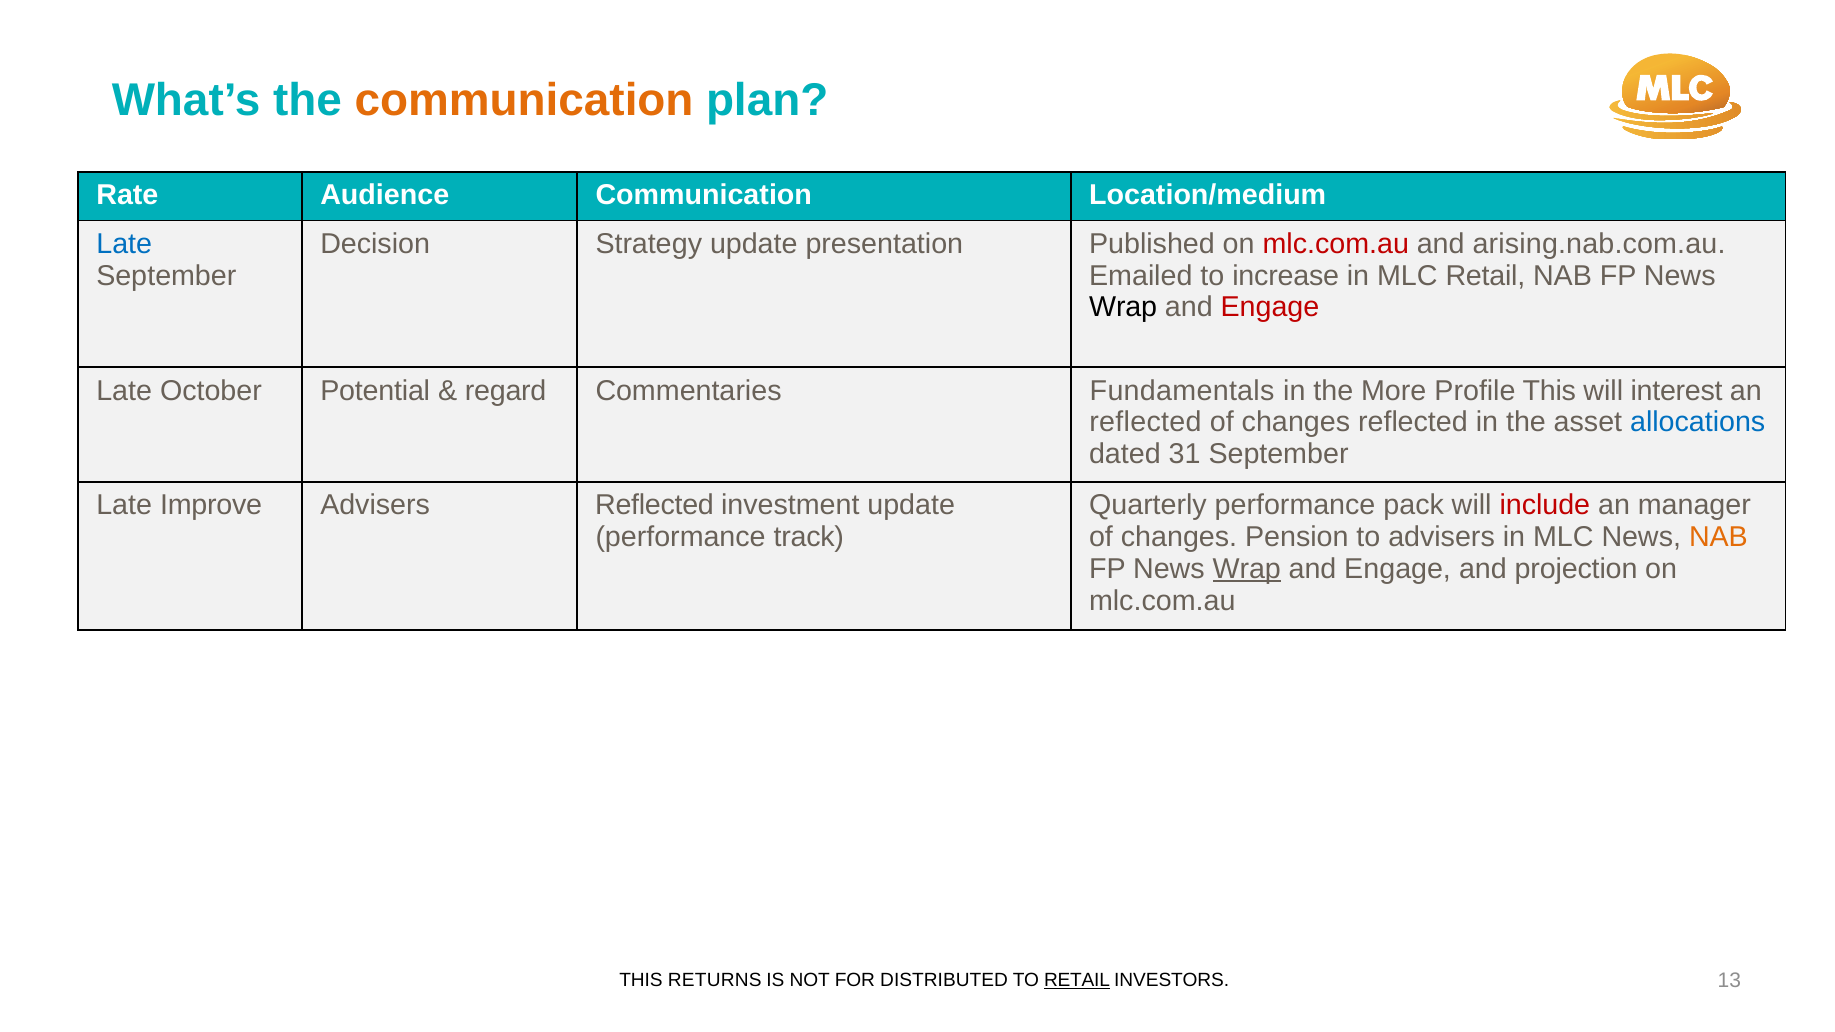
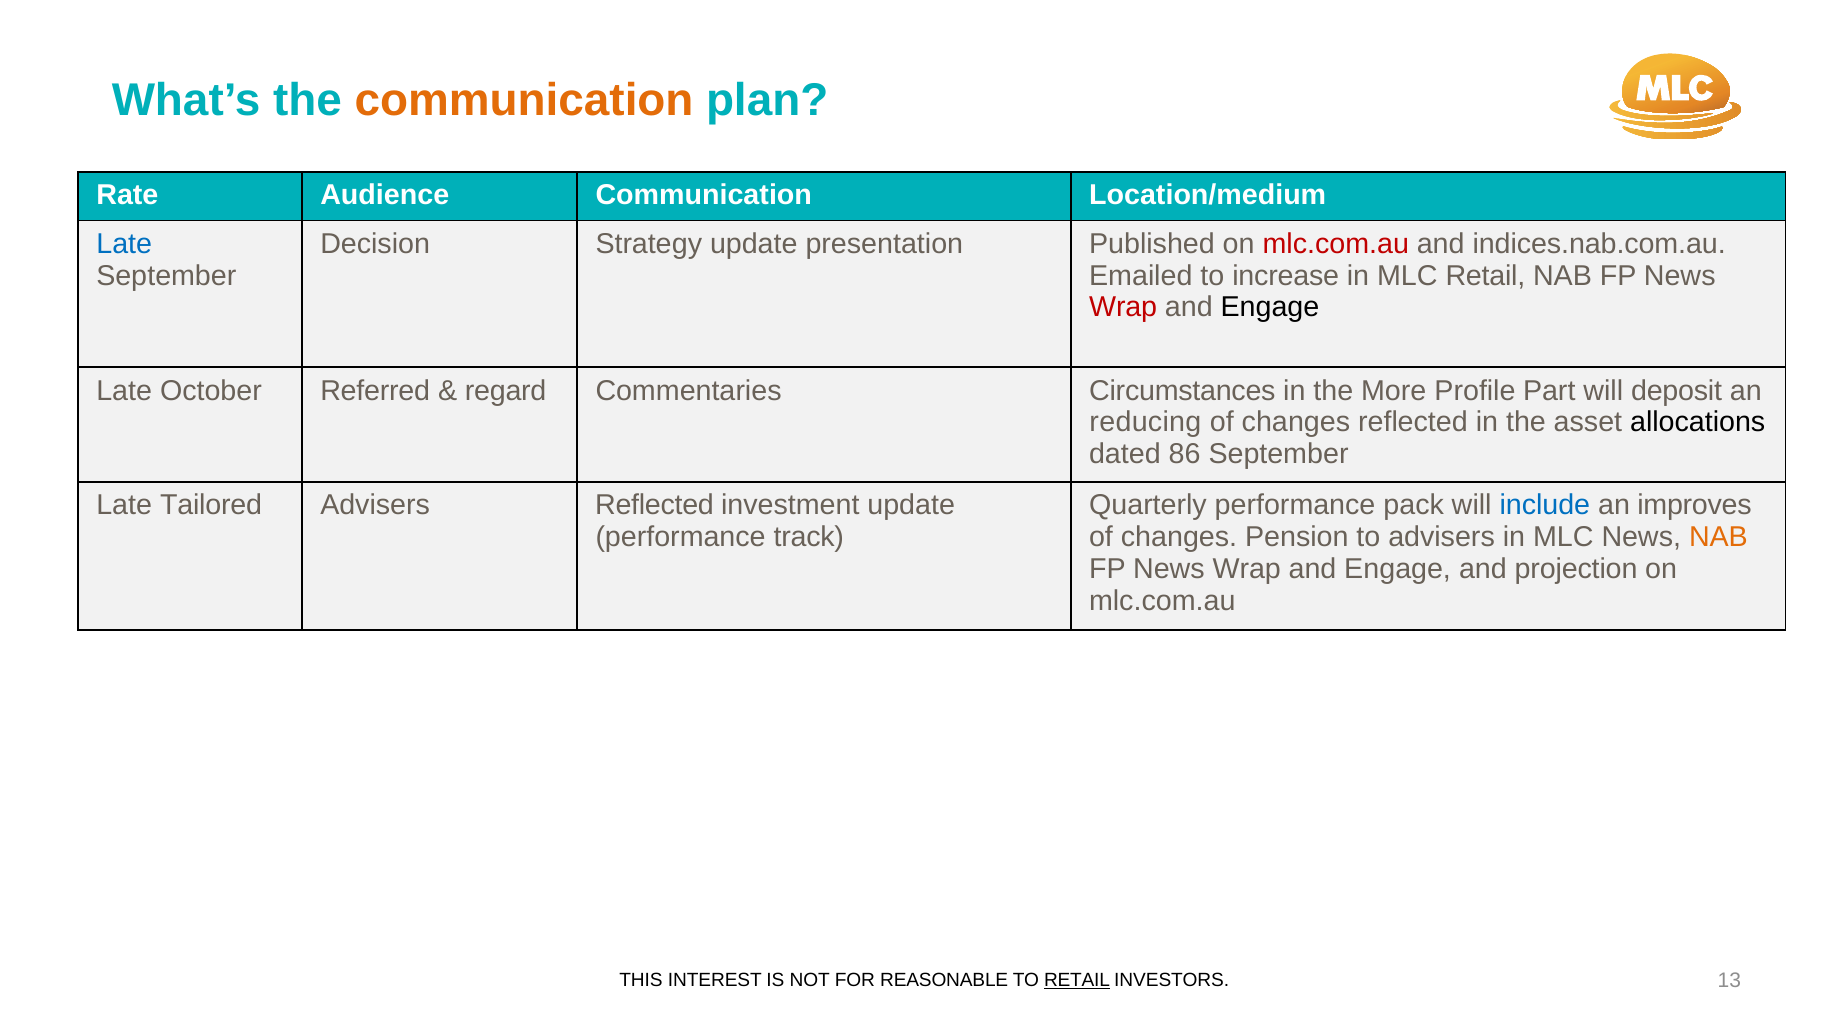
arising.nab.com.au: arising.nab.com.au -> indices.nab.com.au (1599, 244)
Wrap colour: black -> red (1123, 307)
Engage colour: red -> black (1270, 307)
Potential: Potential -> Referred (375, 391)
Fundamentals: Fundamentals -> Circumstances (1182, 391)
Profile This: This -> Part (1549, 391)
interest: interest -> deposit (1677, 391)
reflected: reflected -> reducing (1145, 422)
allocations colour: blue -> black (1698, 422)
31: 31 -> 86 (1185, 454)
Improve: Improve -> Tailored (211, 505)
include colour: red -> blue (1545, 505)
manager: manager -> improves (1694, 505)
Wrap underline: present -> none (1247, 569)
RETURNS: RETURNS -> INTEREST (715, 981)
DISTRIBUTED: DISTRIBUTED -> REASONABLE (944, 981)
